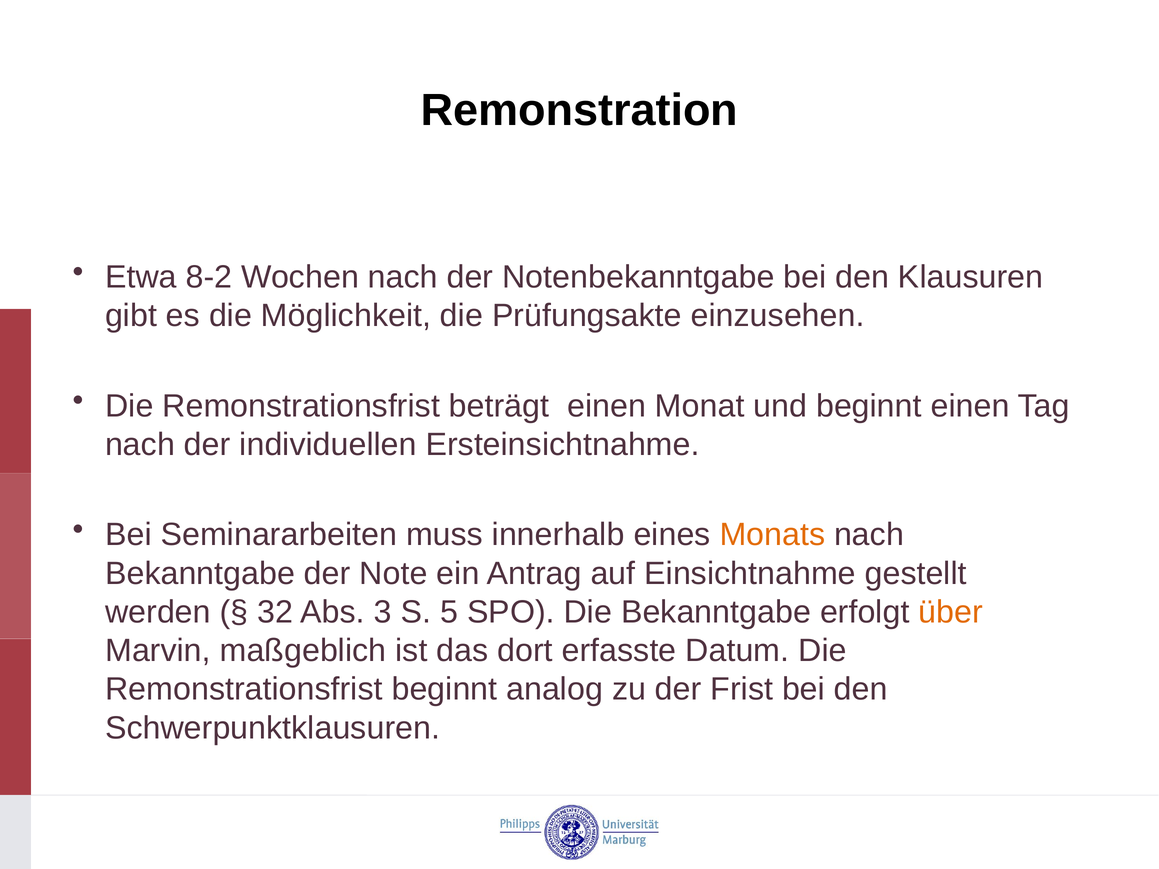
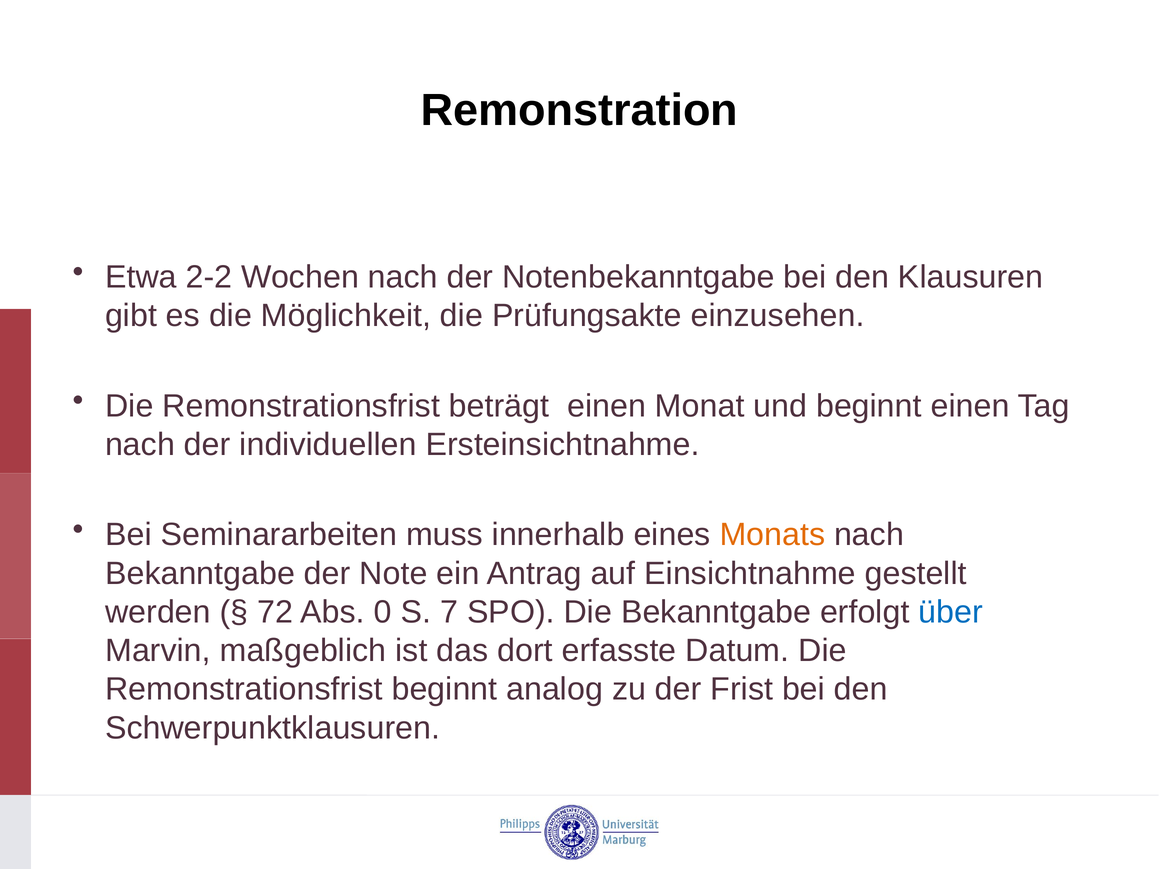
8-2: 8-2 -> 2-2 (209, 277)
32: 32 -> 72 (275, 612)
3: 3 -> 0 (383, 612)
5: 5 -> 7 (449, 612)
über colour: orange -> blue (951, 612)
